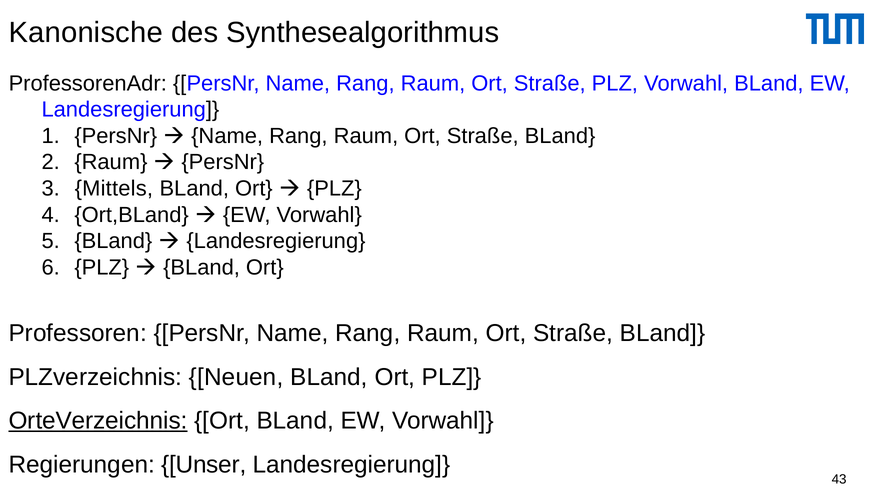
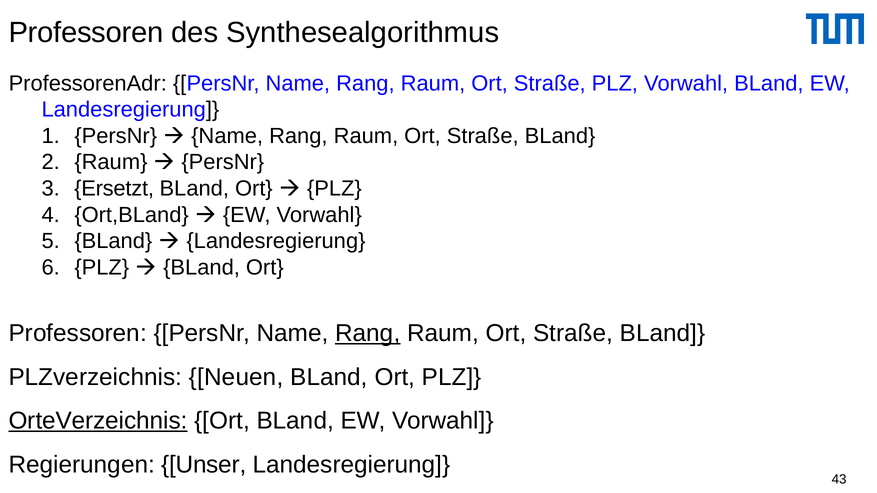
Kanonische: Kanonische -> Professoren (86, 33)
Mittels: Mittels -> Ersetzt (114, 189)
Rang underline: none -> present (368, 334)
